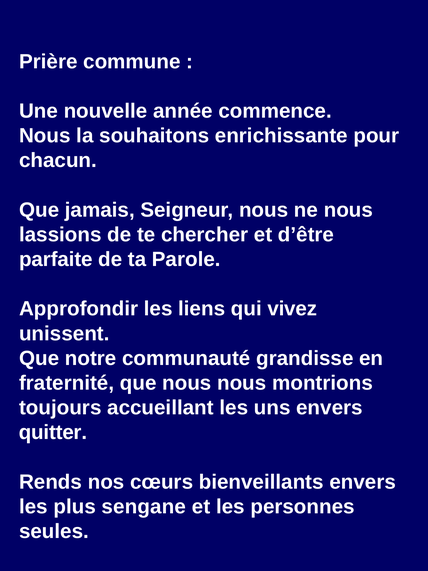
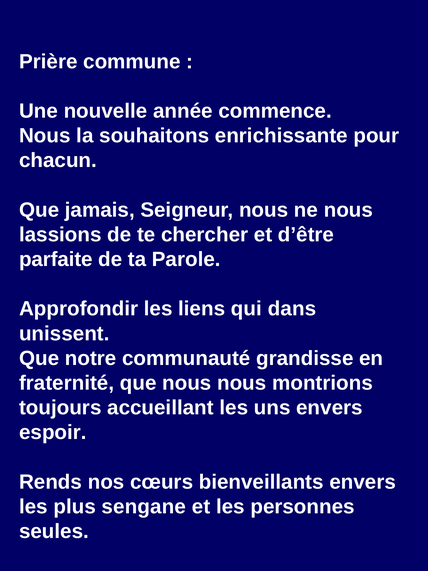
qui vivez: vivez -> dans (292, 309)
quitter: quitter -> espoir (53, 432)
